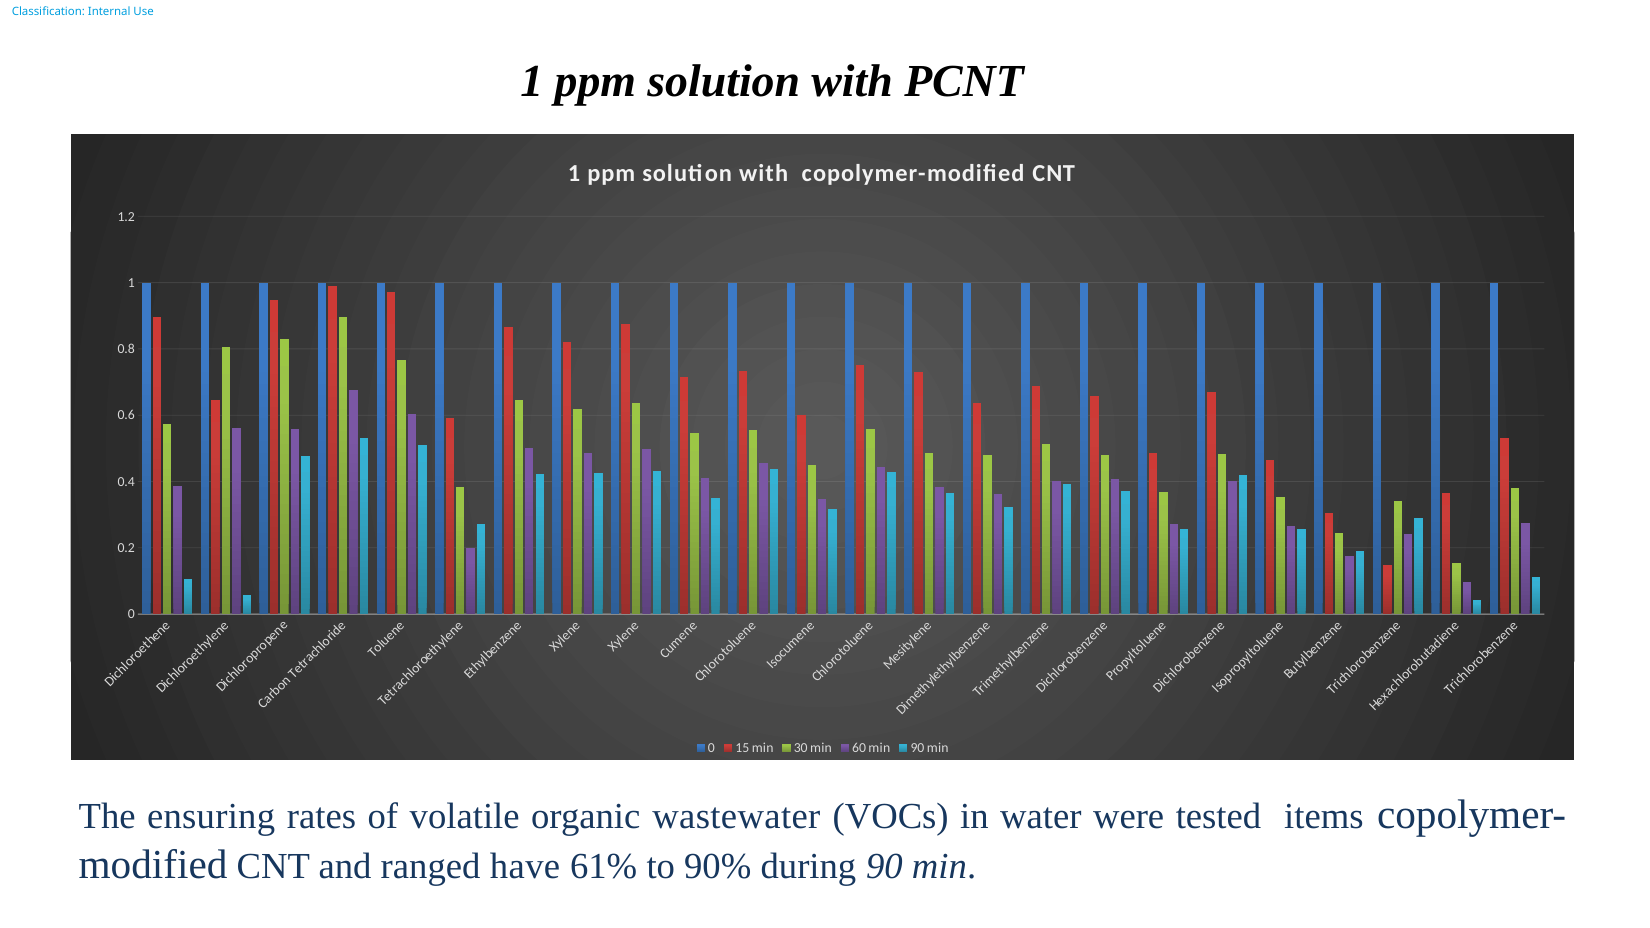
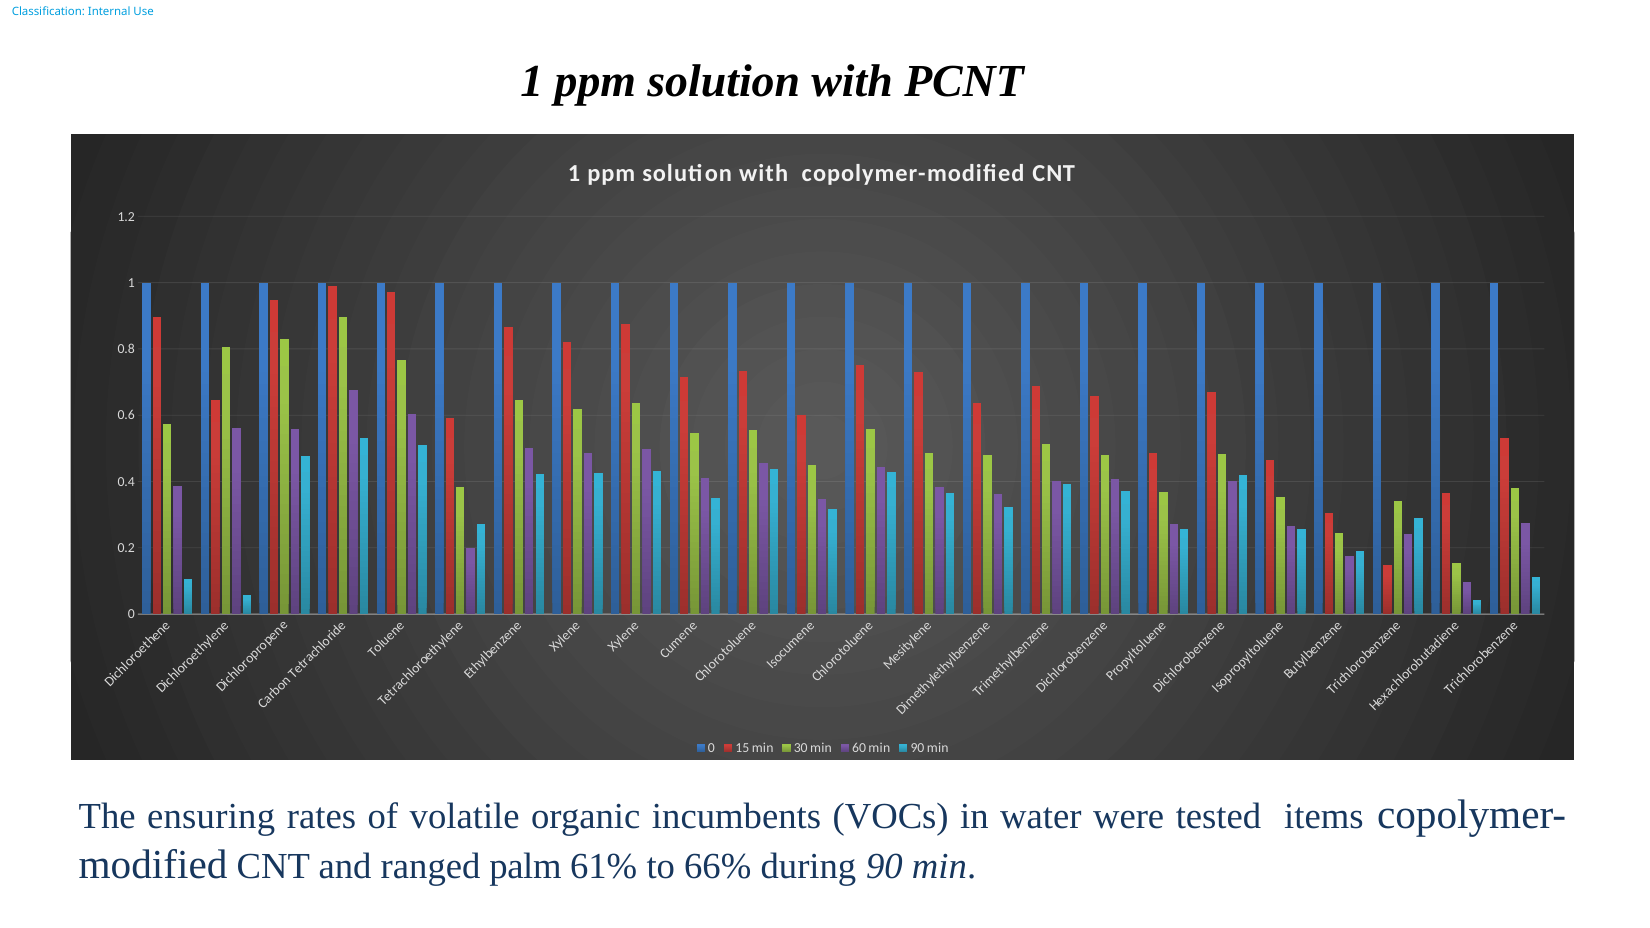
wastewater: wastewater -> incumbents (737, 817)
have: have -> palm (525, 866)
90%: 90% -> 66% (718, 866)
